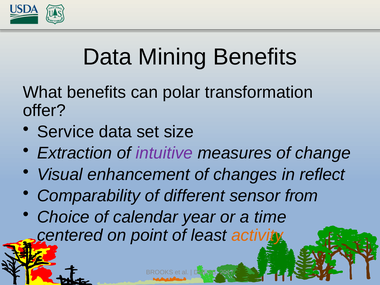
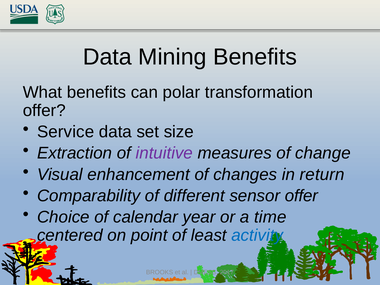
reflect: reflect -> return (322, 174)
sensor from: from -> offer (301, 196)
activity colour: orange -> blue (257, 235)
